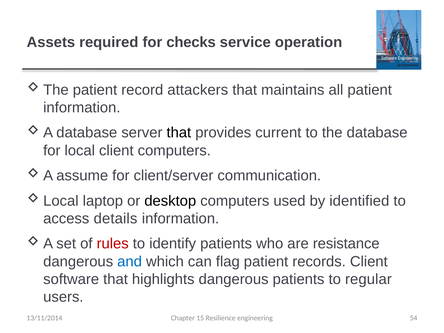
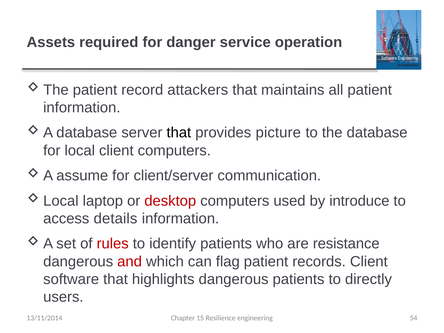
checks: checks -> danger (191, 42)
current: current -> picture (278, 133)
desktop colour: black -> red (170, 201)
identified: identified -> introduce (359, 201)
and colour: blue -> red (130, 262)
regular: regular -> directly (368, 279)
